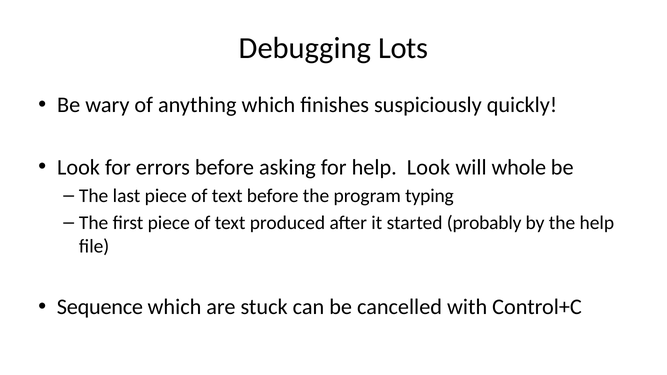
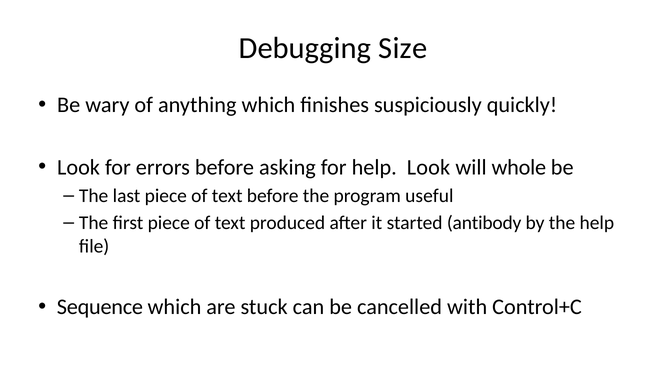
Lots: Lots -> Size (403, 48)
typing: typing -> useful (429, 196)
probably: probably -> antibody (484, 223)
